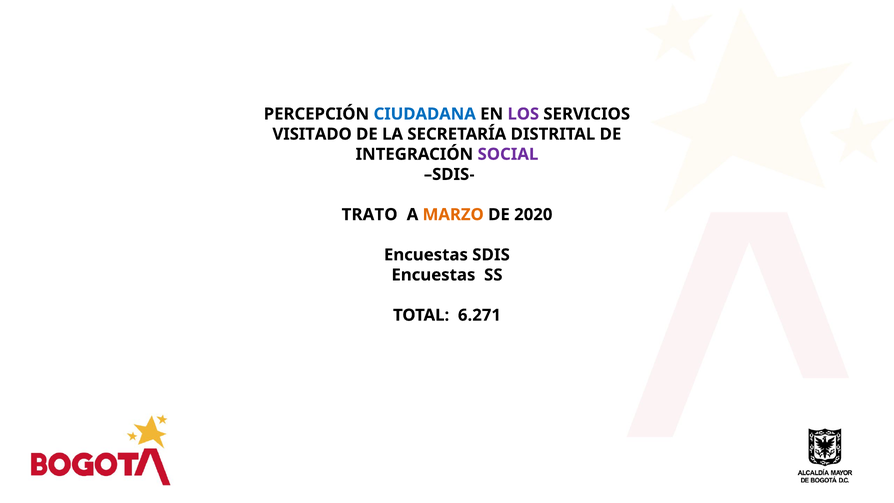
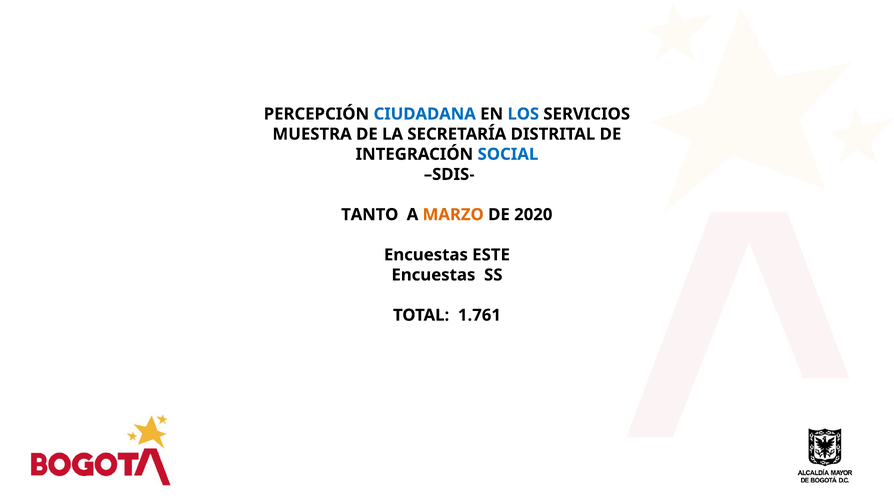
LOS colour: purple -> blue (523, 114)
VISITADO: VISITADO -> MUESTRA (312, 134)
SOCIAL colour: purple -> blue (508, 154)
TRATO: TRATO -> TANTO (370, 215)
SDIS: SDIS -> ESTE (491, 255)
6.271: 6.271 -> 1.761 (479, 315)
